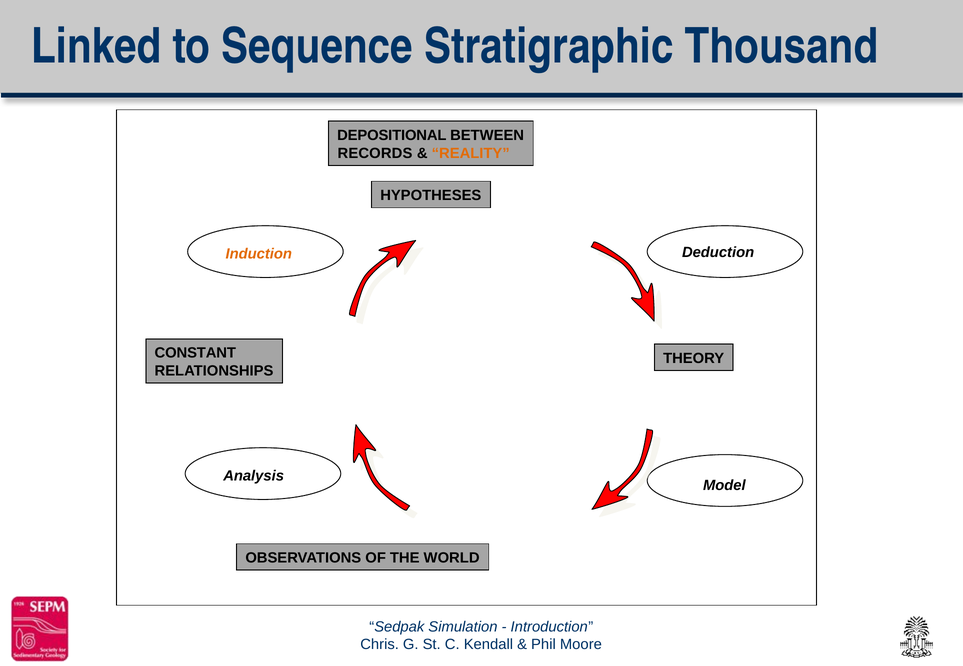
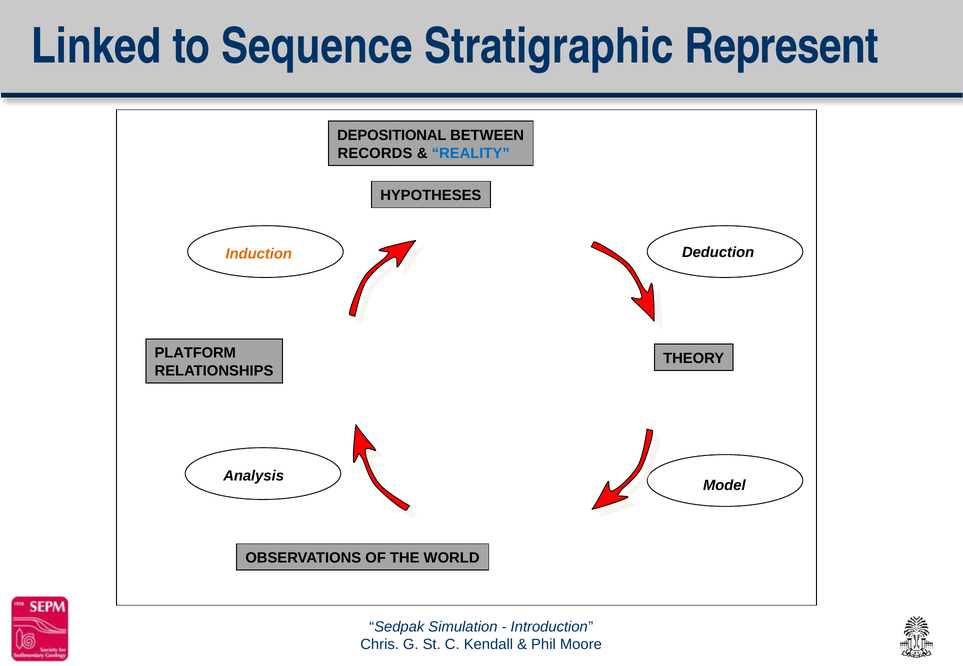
Thousand: Thousand -> Represent (782, 47)
REALITY colour: orange -> blue (471, 153)
CONSTANT: CONSTANT -> PLATFORM (195, 353)
